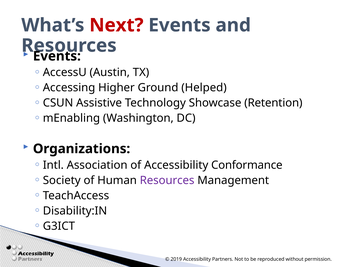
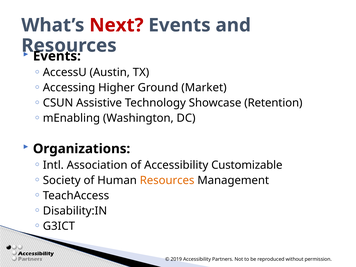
Helped: Helped -> Market (204, 88)
Conformance: Conformance -> Customizable (247, 165)
Resources colour: purple -> orange (167, 180)
